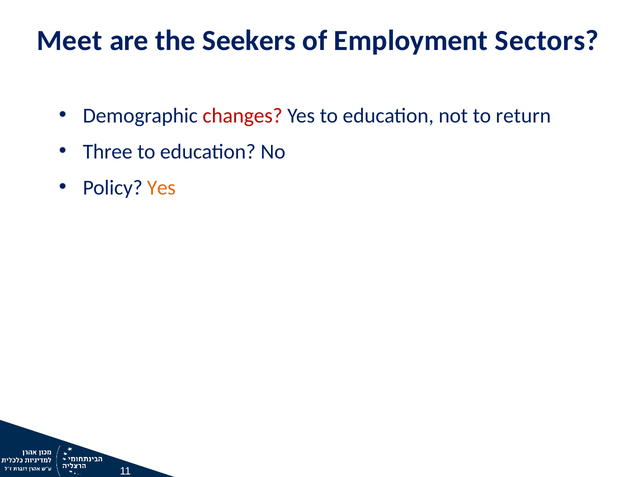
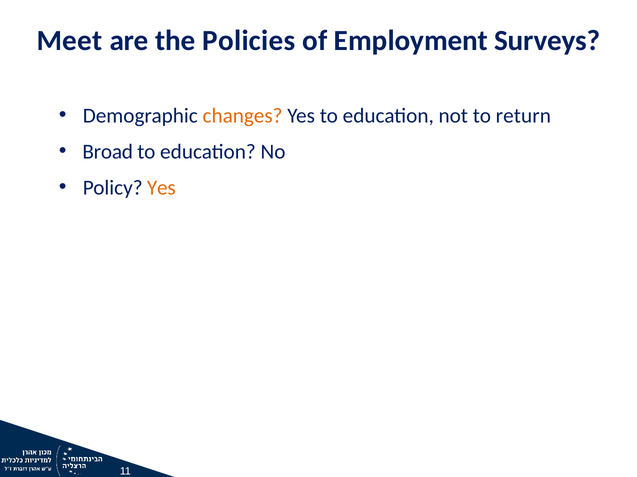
Seekers: Seekers -> Policies (249, 41)
Sectors: Sectors -> Surveys (547, 41)
changes colour: red -> orange (243, 116)
Three: Three -> Broad (108, 152)
